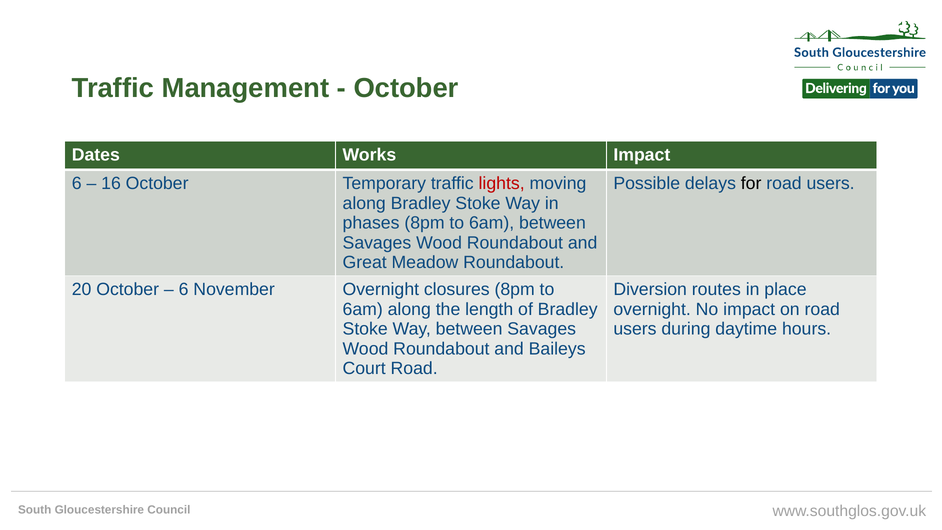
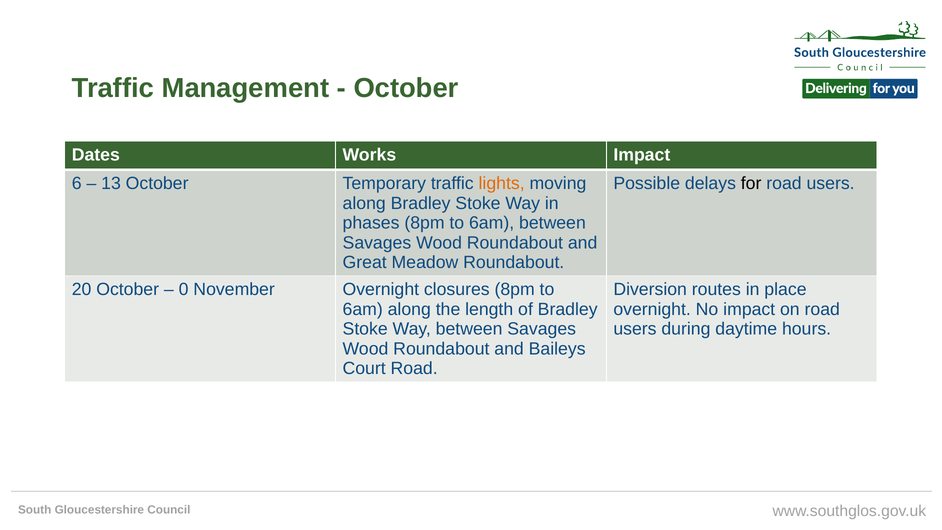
16: 16 -> 13 (111, 183)
lights colour: red -> orange (502, 183)
6: 6 -> 0 (184, 289)
